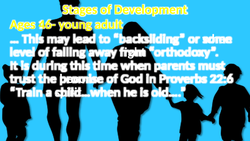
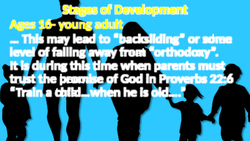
46-: 46- -> 50- (47, 24)
right: right -> treat (133, 52)
spirit…when: spirit…when -> total…when (88, 92)
